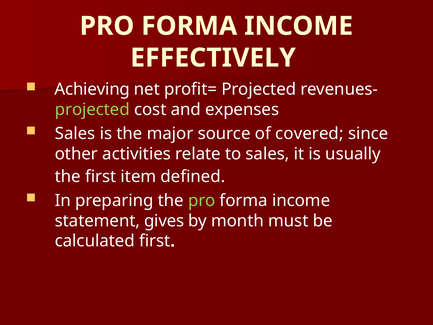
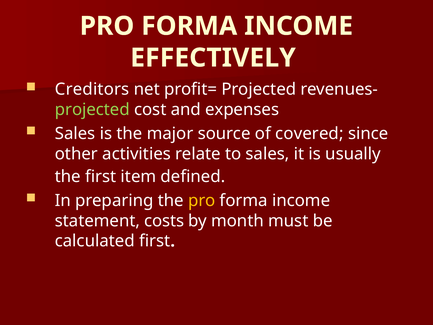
Achieving: Achieving -> Creditors (92, 89)
pro colour: light green -> yellow (202, 200)
gives: gives -> costs (164, 221)
